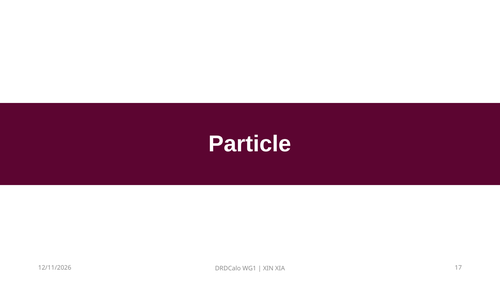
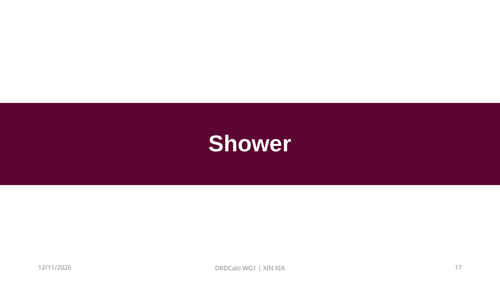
Particle: Particle -> Shower (250, 144)
